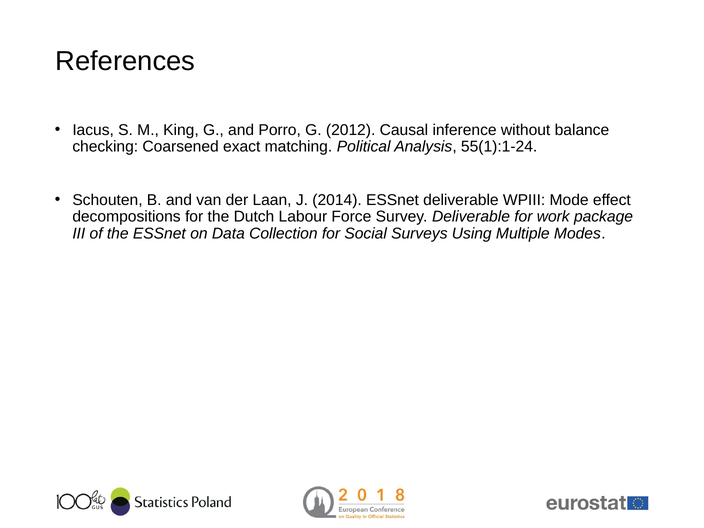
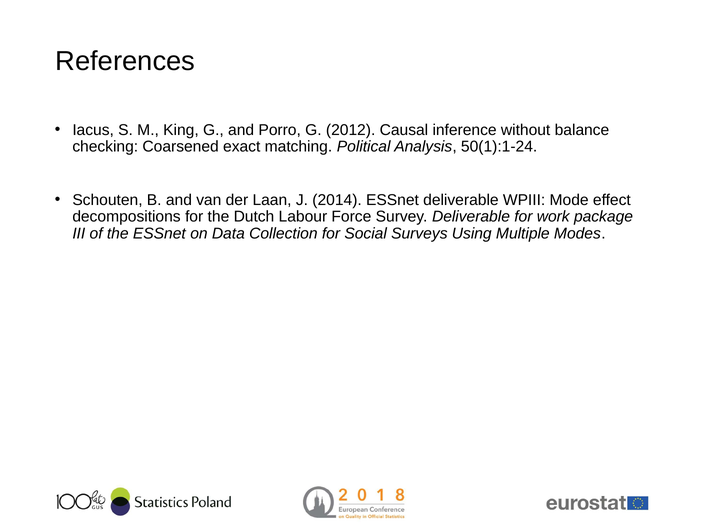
55(1):1-24: 55(1):1-24 -> 50(1):1-24 (499, 147)
